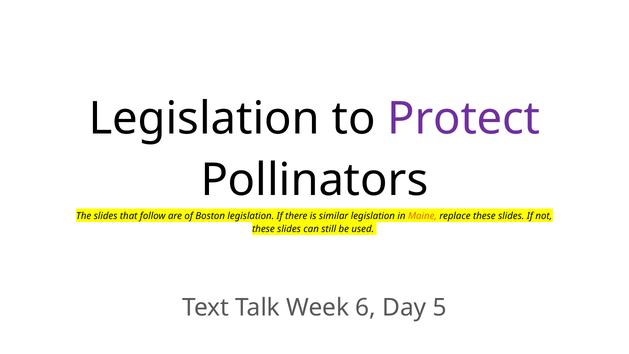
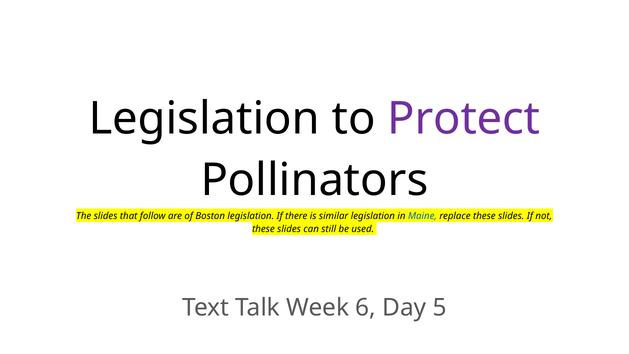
Maine colour: orange -> blue (422, 216)
